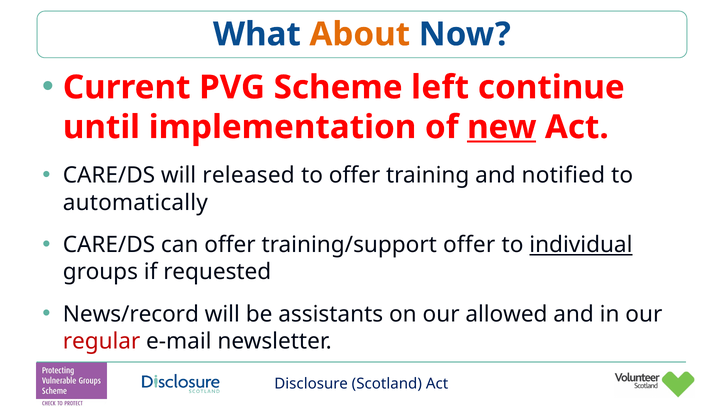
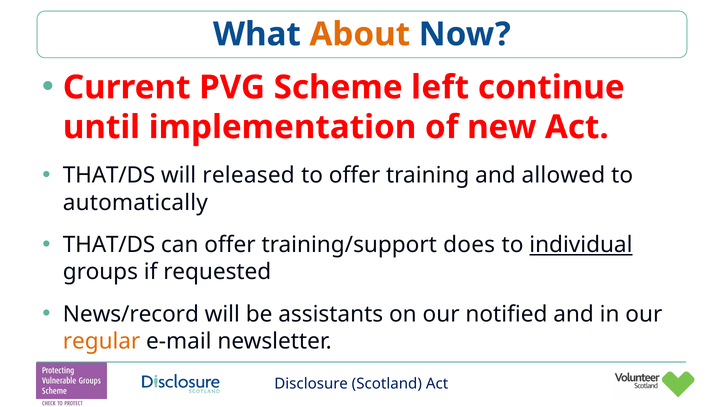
new underline: present -> none (502, 127)
CARE/DS: CARE/DS -> THAT/DS (109, 176)
notified: notified -> allowed (563, 176)
CARE/DS: CARE/DS -> THAT/DS (109, 245)
training/support offer: offer -> does (469, 245)
allowed: allowed -> notified (506, 314)
regular colour: red -> orange (102, 342)
